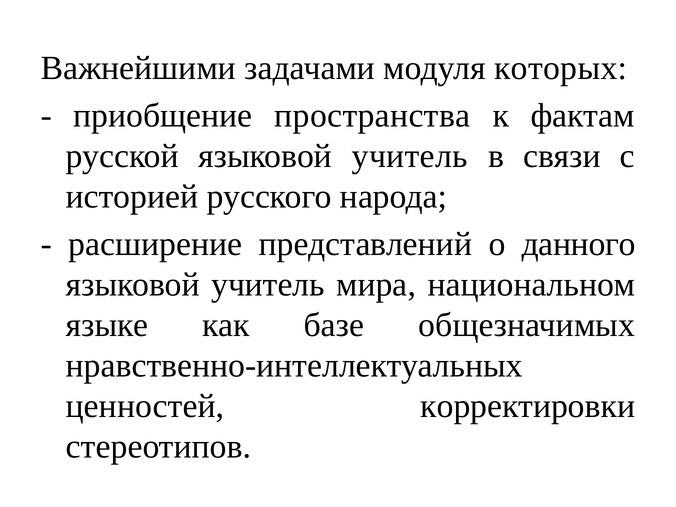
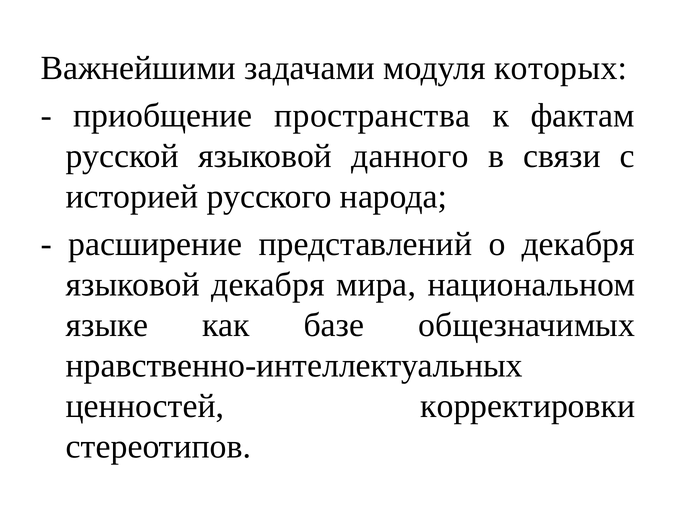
русской языковой учитель: учитель -> данного (410, 156)
о данного: данного -> декабря (578, 244)
учитель: учитель -> декабря (268, 285)
